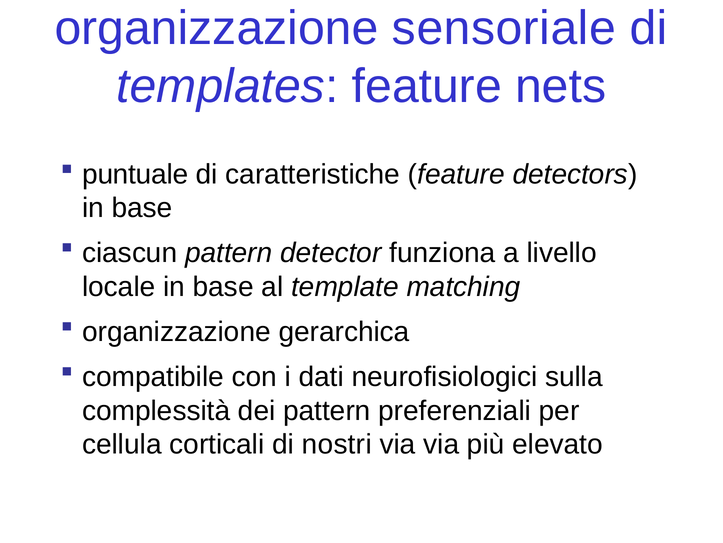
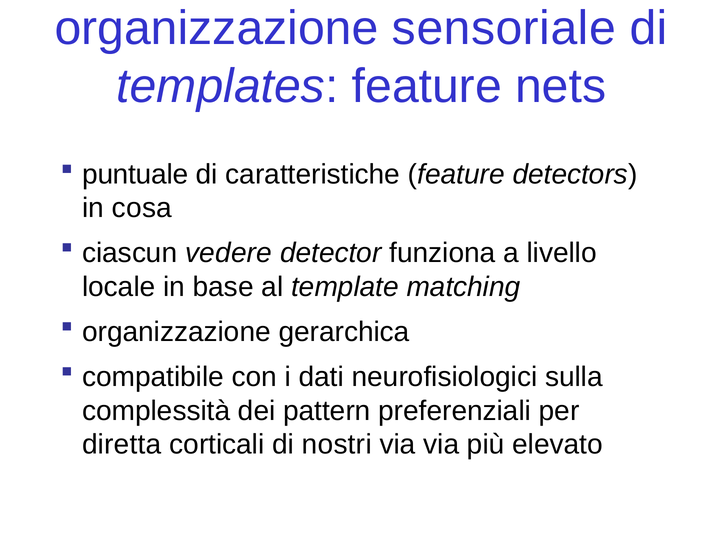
base: base -> cosa (142, 208)
ciascun pattern: pattern -> vedere (229, 253)
cellula: cellula -> diretta (122, 444)
